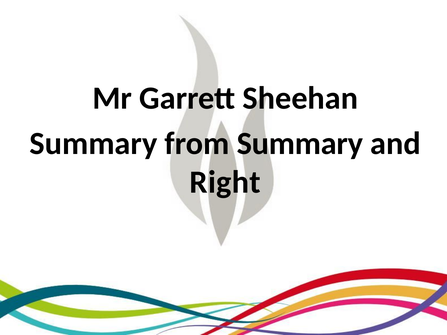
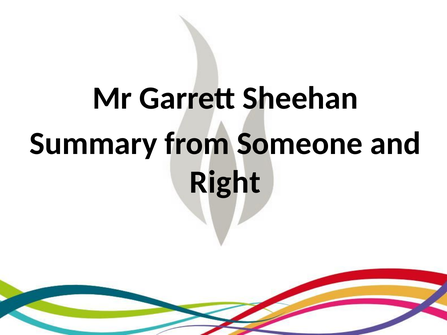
from Summary: Summary -> Someone (300, 143)
